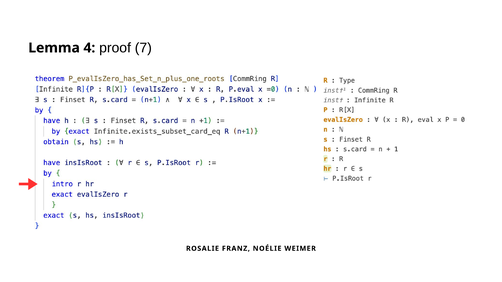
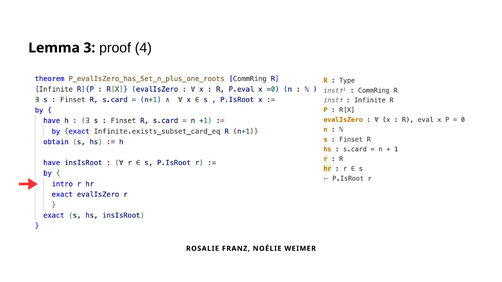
4: 4 -> 3 (89, 48)
7: 7 -> 4 (143, 48)
